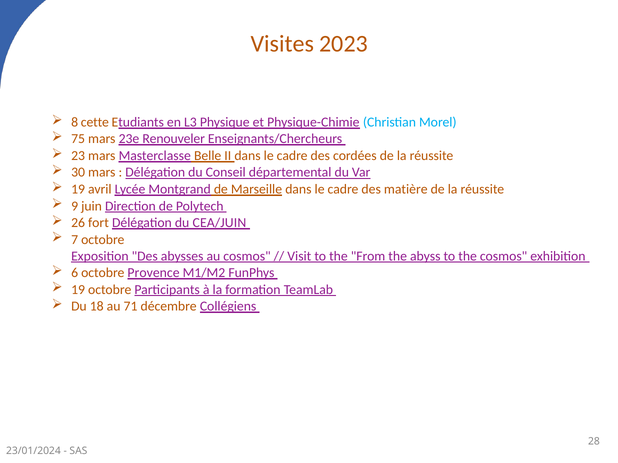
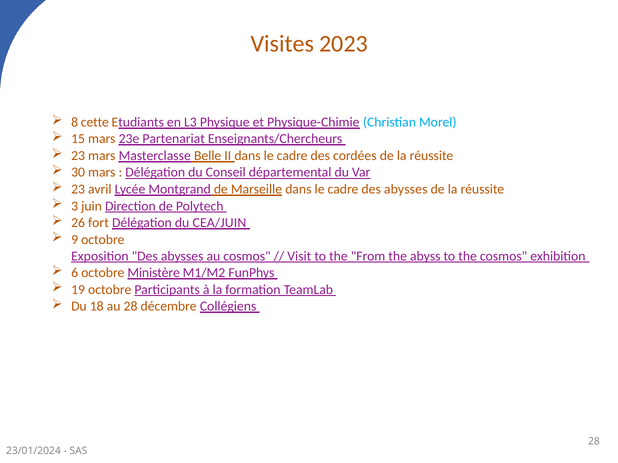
75: 75 -> 15 (78, 139)
Renouveler: Renouveler -> Partenariat (174, 139)
19: 19 -> 23 (78, 189)
cadre des matière: matière -> abysses (406, 189)
9: 9 -> 3 (75, 206)
7: 7 -> 9 (75, 240)
Provence: Provence -> Ministère (154, 273)
au 71: 71 -> 28 (131, 307)
